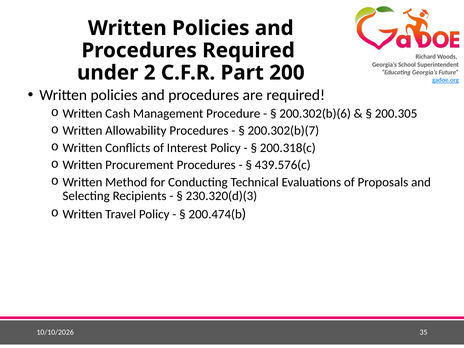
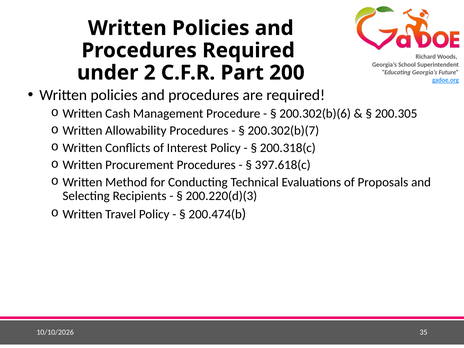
439.576(c: 439.576(c -> 397.618(c (283, 165)
230.320(d)(3: 230.320(d)(3 -> 200.220(d)(3 (221, 196)
